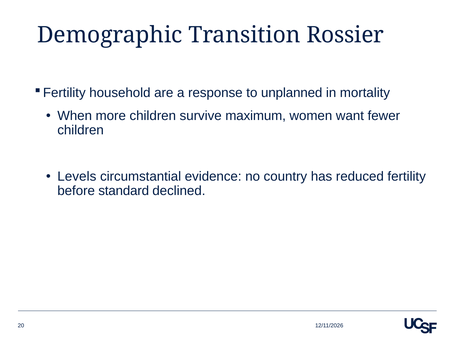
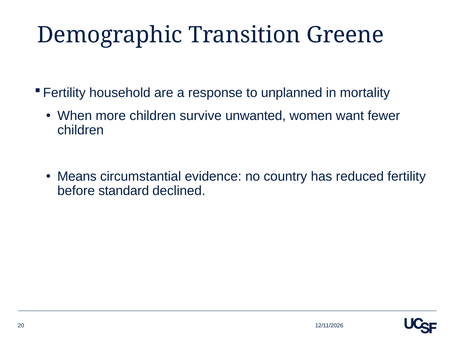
Rossier: Rossier -> Greene (345, 35)
maximum: maximum -> unwanted (256, 116)
Levels: Levels -> Means (77, 177)
